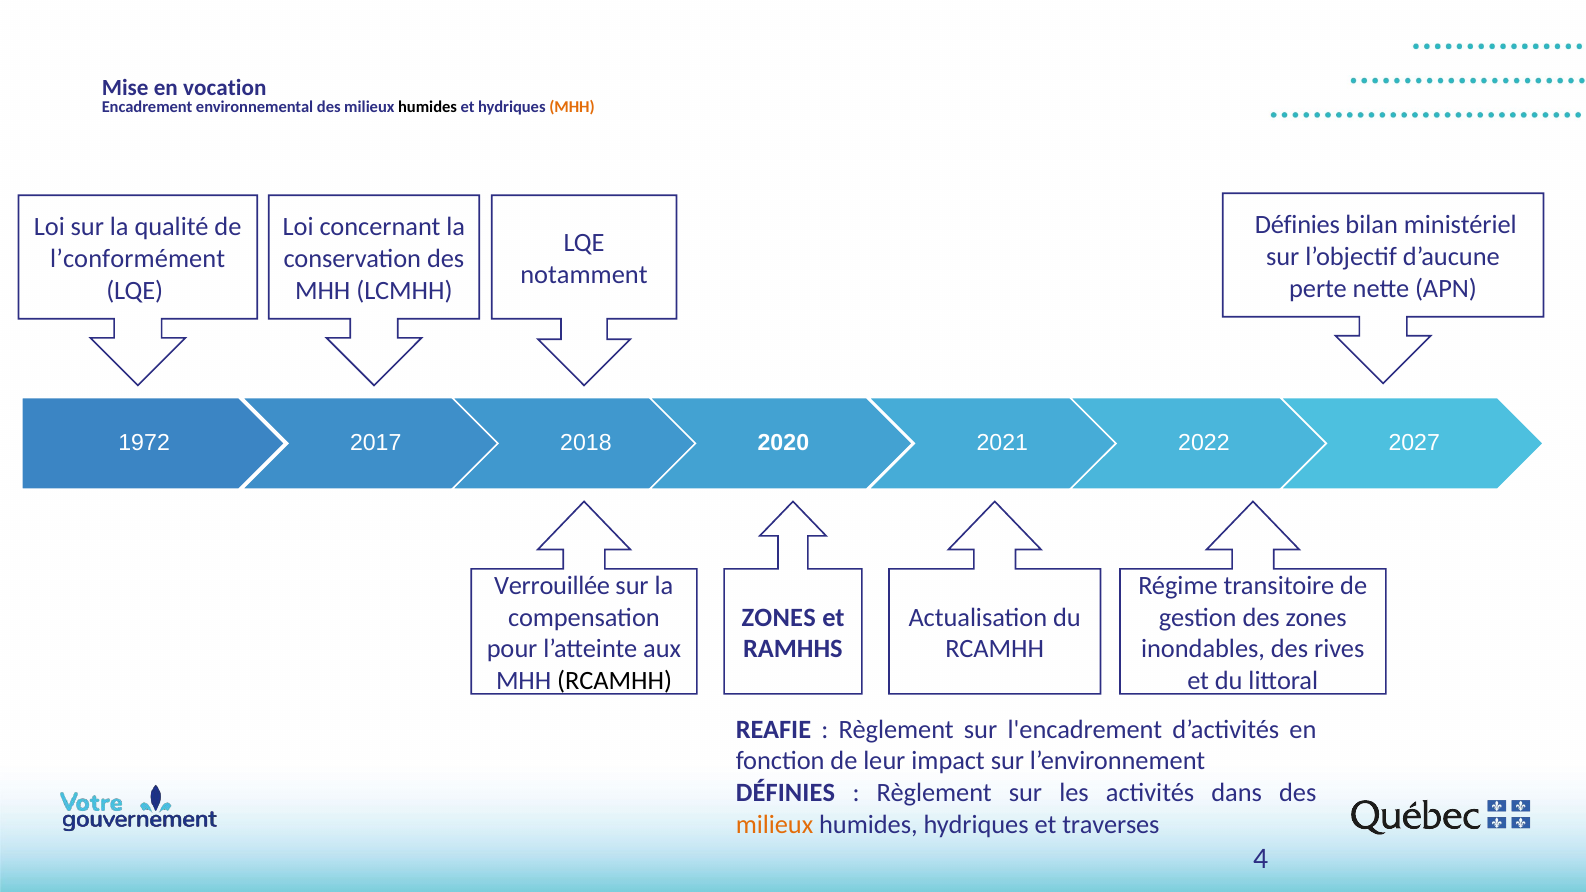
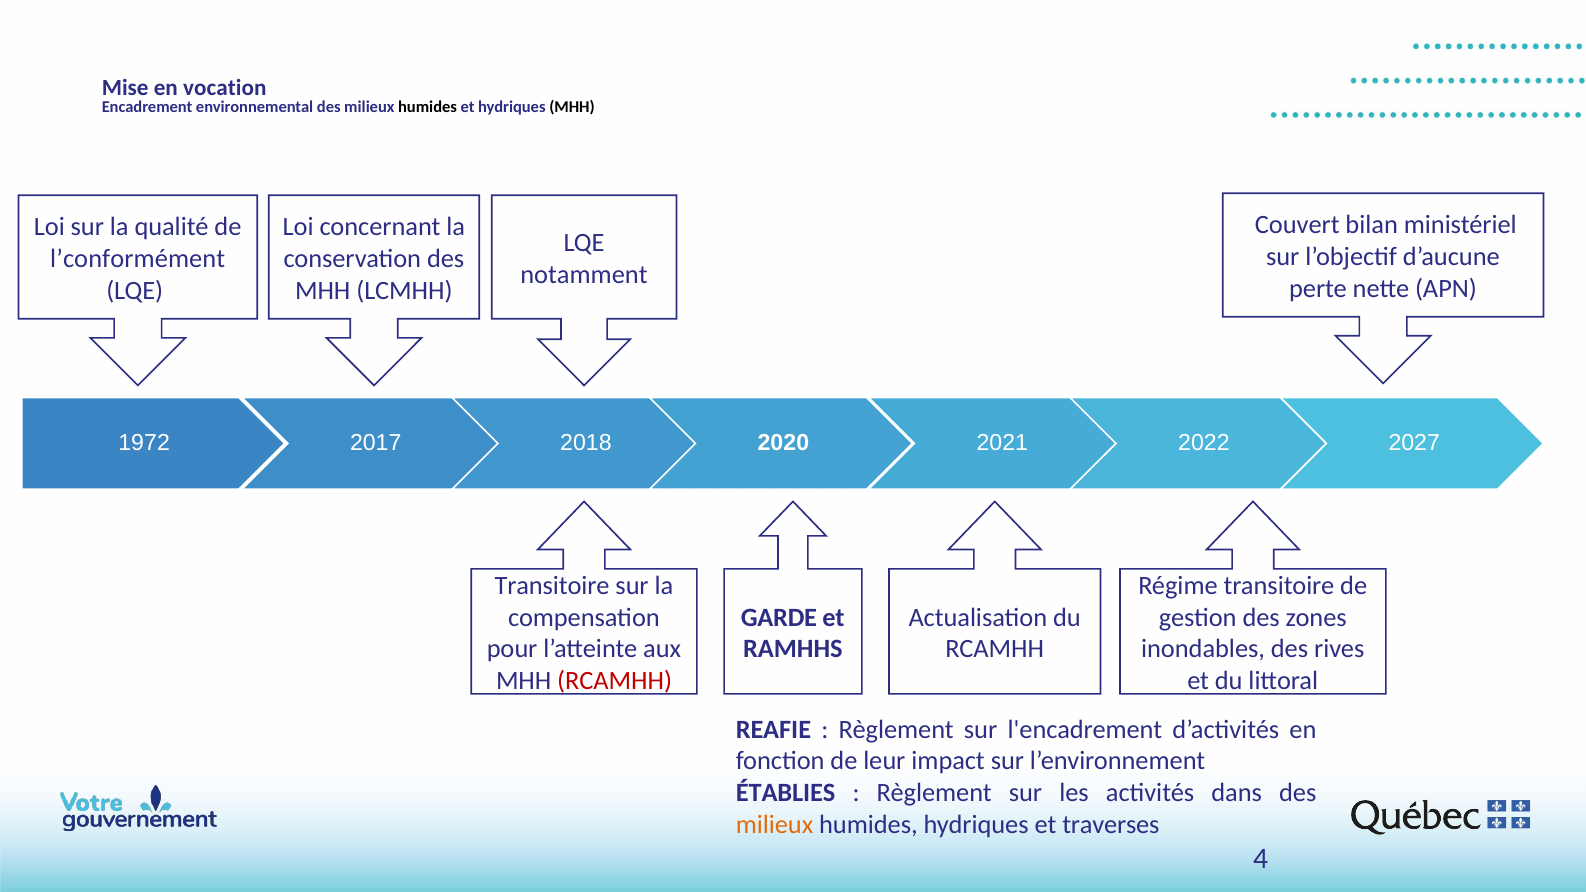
MHH colour: orange -> black (572, 107)
Définies: Définies -> Couvert (1297, 225)
Verrouillée: Verrouillée -> Transitoire (552, 586)
ZONES: ZONES -> GARDE (779, 617)
RCAMHH colour: black -> red (615, 681)
DÉFINIES: DÉFINIES -> ÉTABLIES (786, 793)
